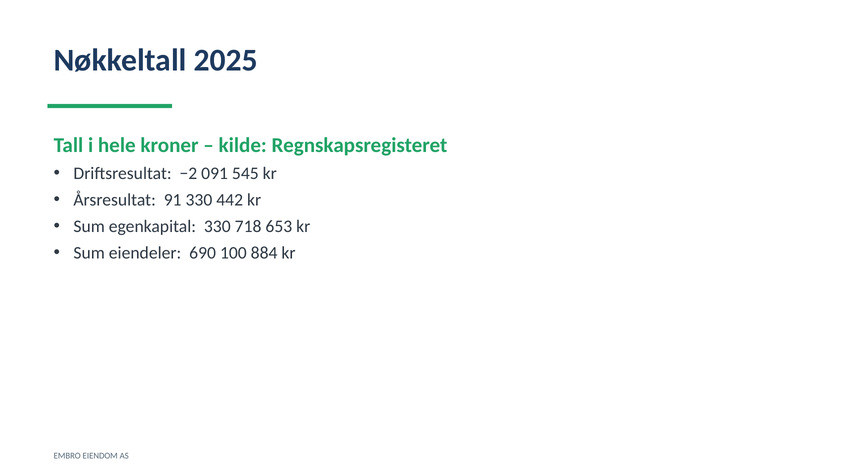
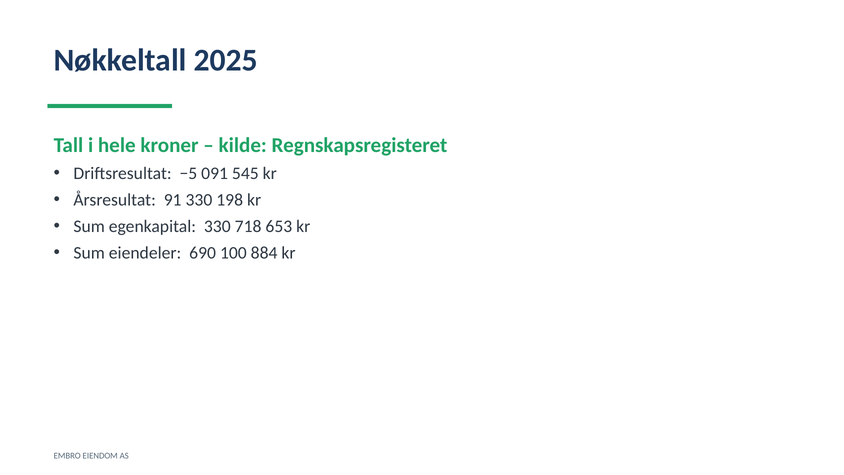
−2: −2 -> −5 (188, 174)
442: 442 -> 198 (230, 200)
